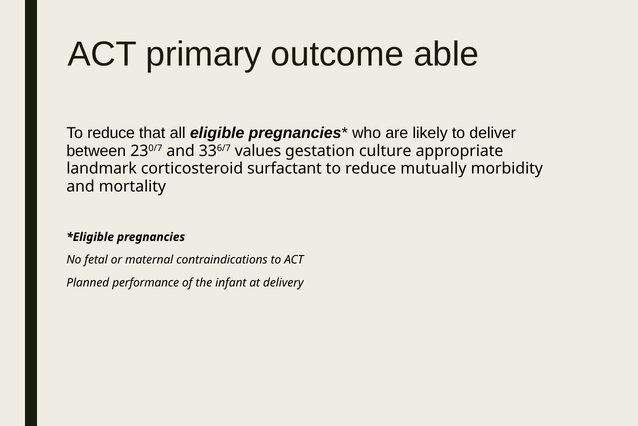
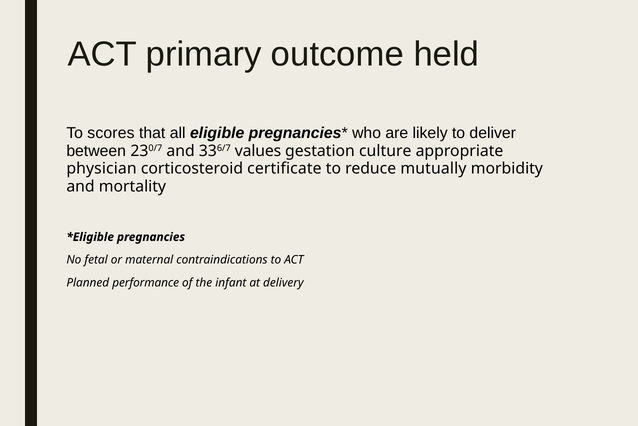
able: able -> held (446, 54)
reduce: reduce -> scores (111, 133)
landmark: landmark -> physician (102, 168)
surfactant: surfactant -> certificate (284, 168)
